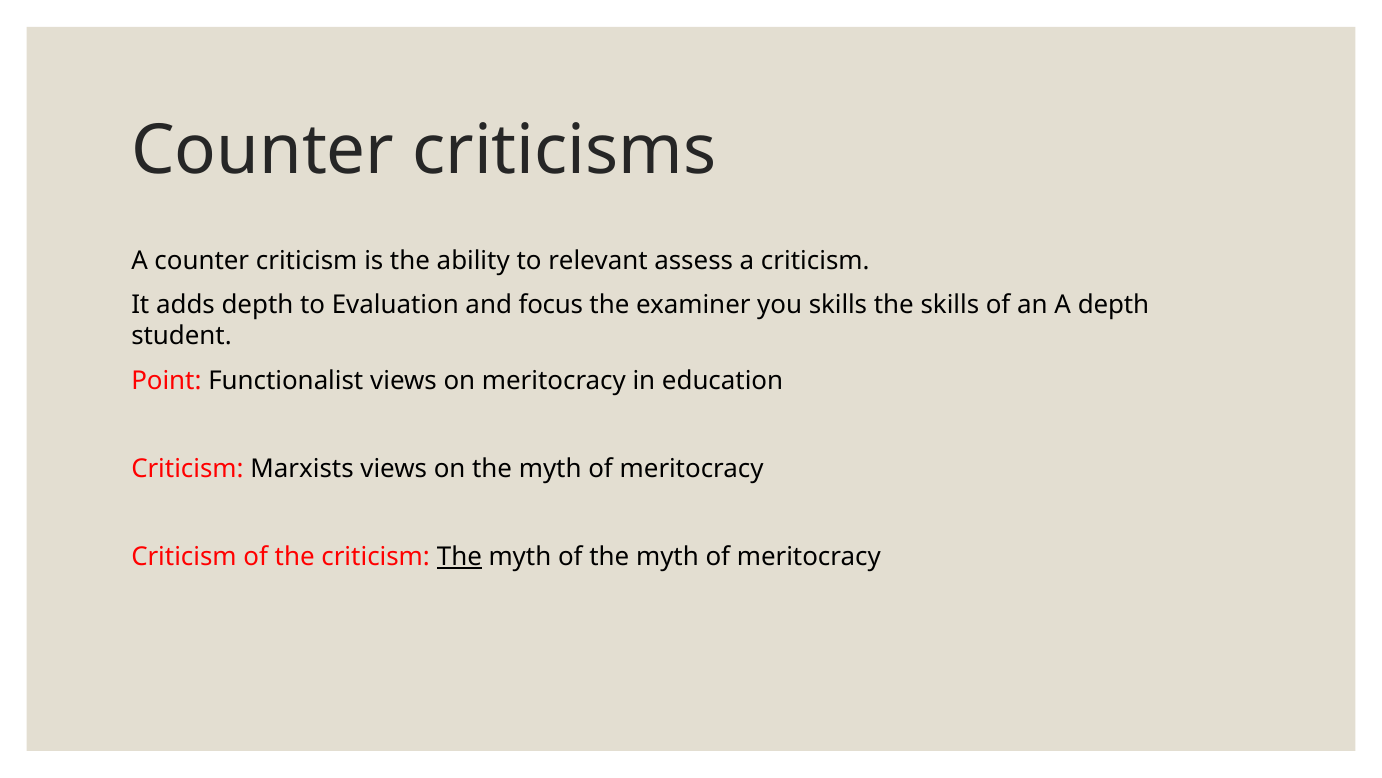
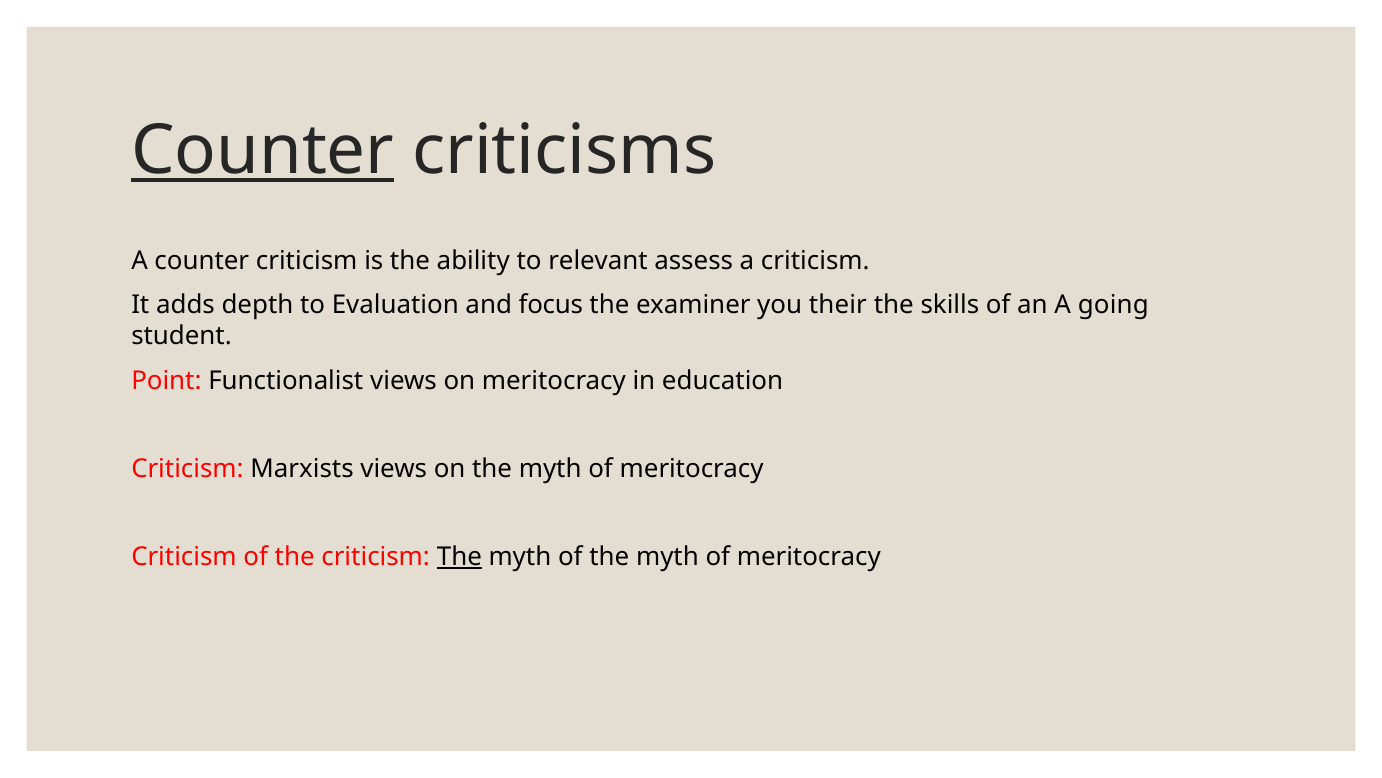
Counter underline: none -> present (263, 150)
you skills: skills -> their (838, 305)
A depth: depth -> going (1113, 305)
